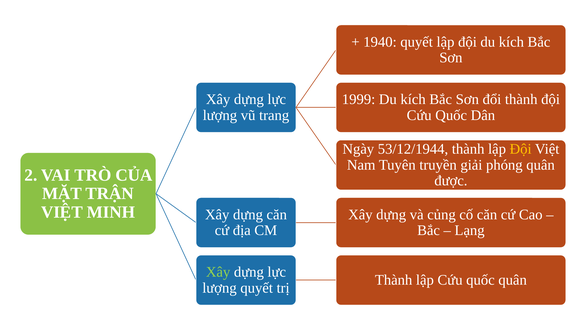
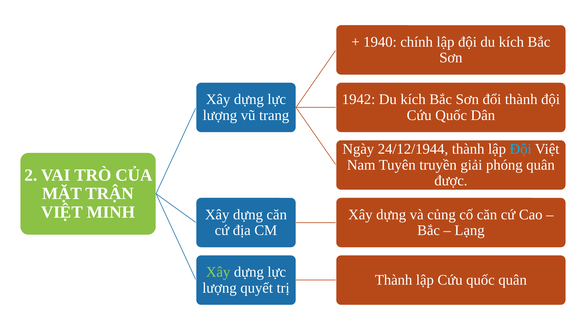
1940 quyết: quyết -> chính (417, 42)
1999: 1999 -> 1942 (359, 99)
53/12/1944: 53/12/1944 -> 24/12/1944 (413, 149)
Đội colour: yellow -> light blue (521, 149)
